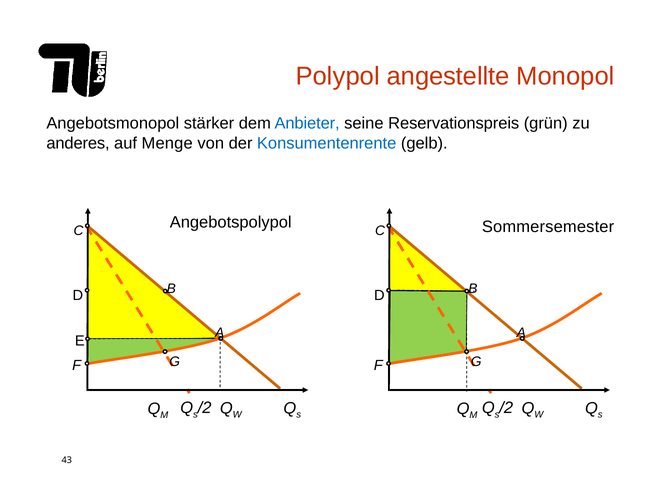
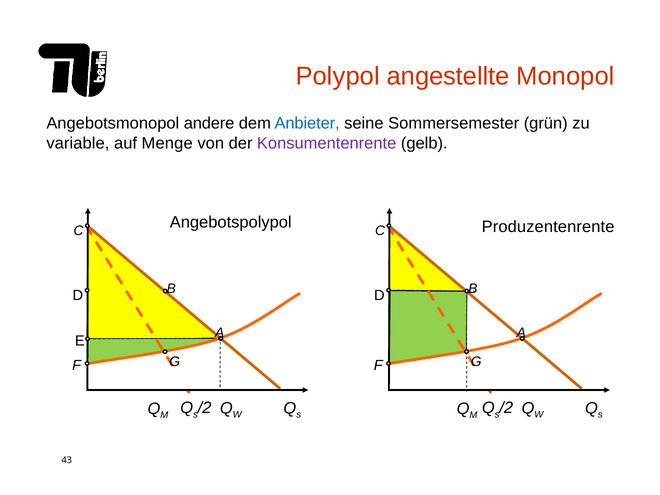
stärker: stärker -> andere (209, 123)
Reservationspreis: Reservationspreis -> Sommersemester (454, 123)
anderes: anderes -> variable (78, 143)
Konsumentenrente colour: blue -> purple (327, 143)
Sommersemester: Sommersemester -> Produzentenrente (548, 227)
